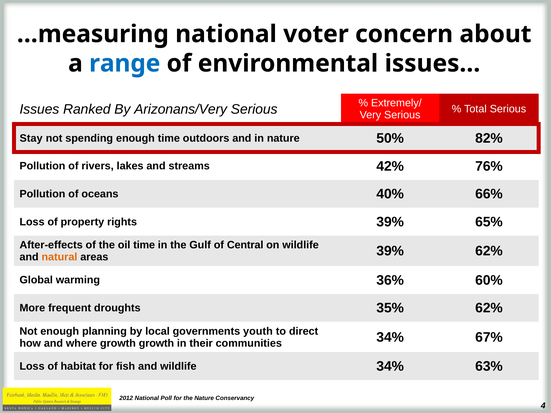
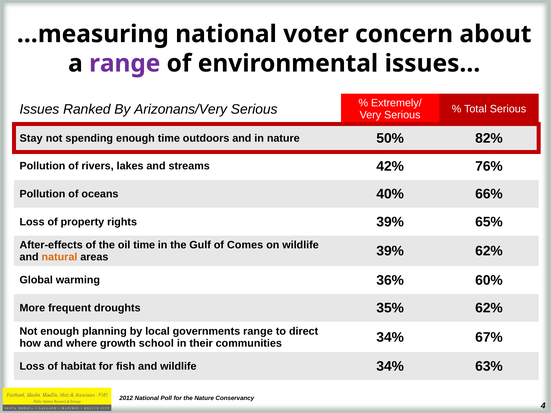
range colour: blue -> purple (125, 63)
Central: Central -> Comes (245, 245)
governments youth: youth -> range (258, 331)
growth growth: growth -> school (156, 343)
